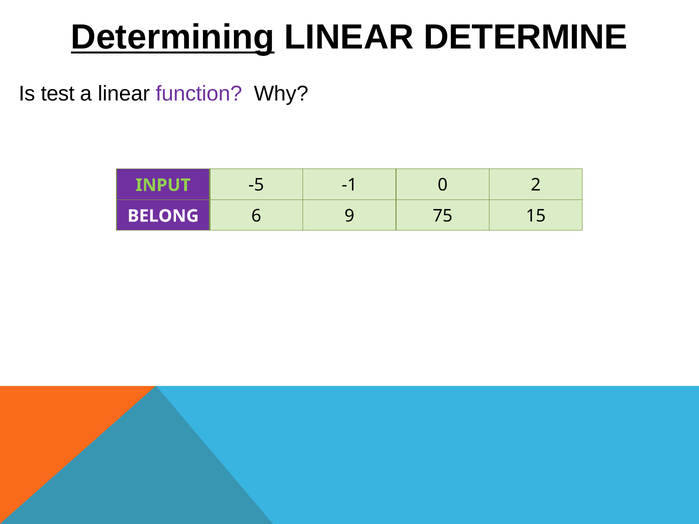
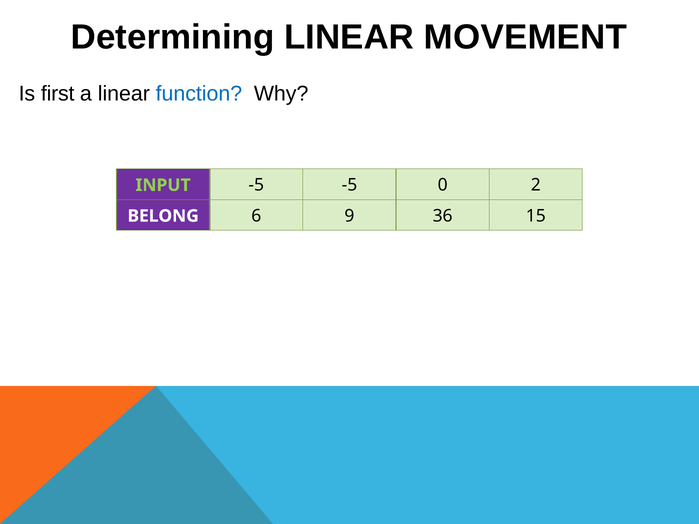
Determining underline: present -> none (173, 37)
DETERMINE: DETERMINE -> MOVEMENT (526, 37)
test: test -> first (58, 94)
function colour: purple -> blue (199, 94)
-5 -1: -1 -> -5 (349, 185)
75: 75 -> 36 (443, 216)
